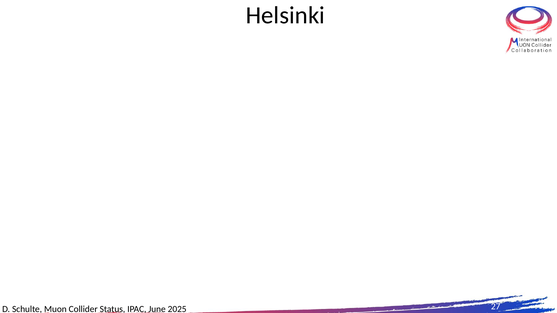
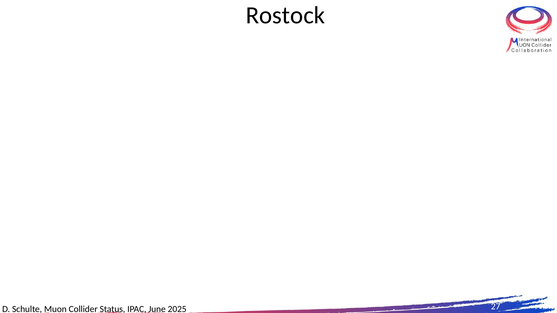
Helsinki: Helsinki -> Rostock (285, 15)
